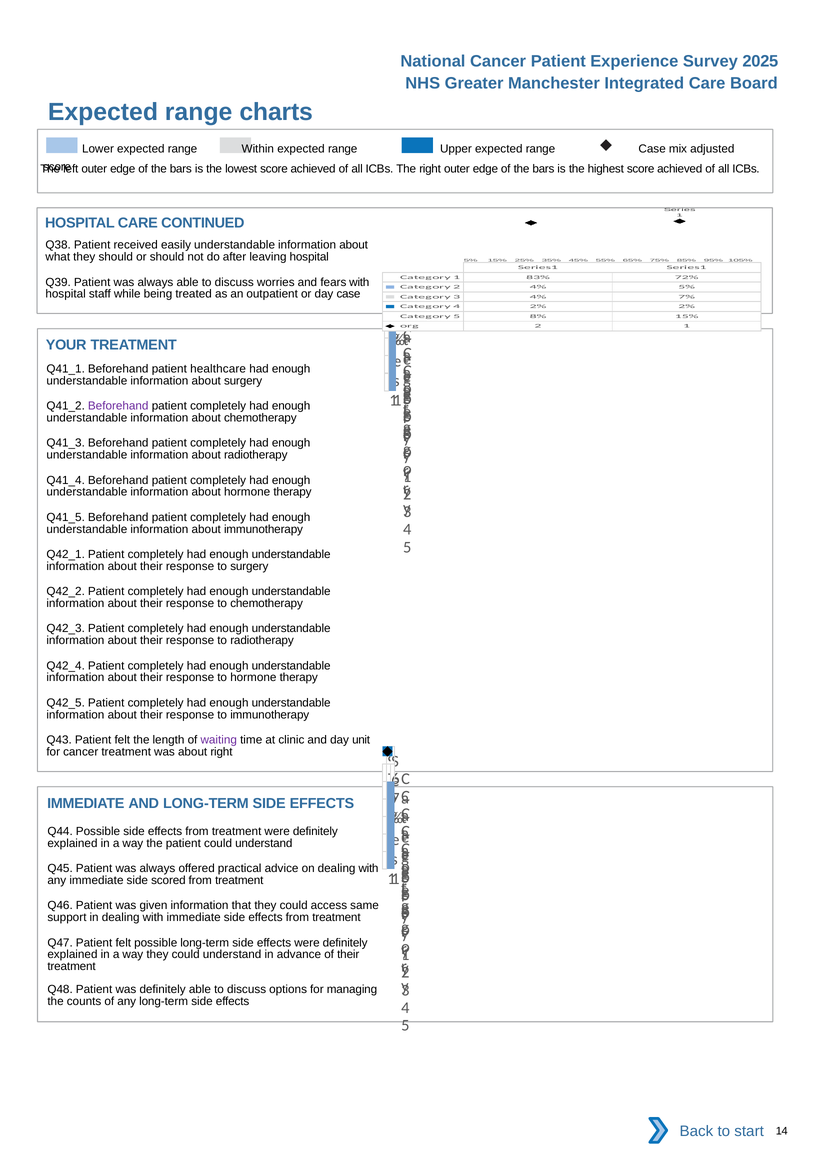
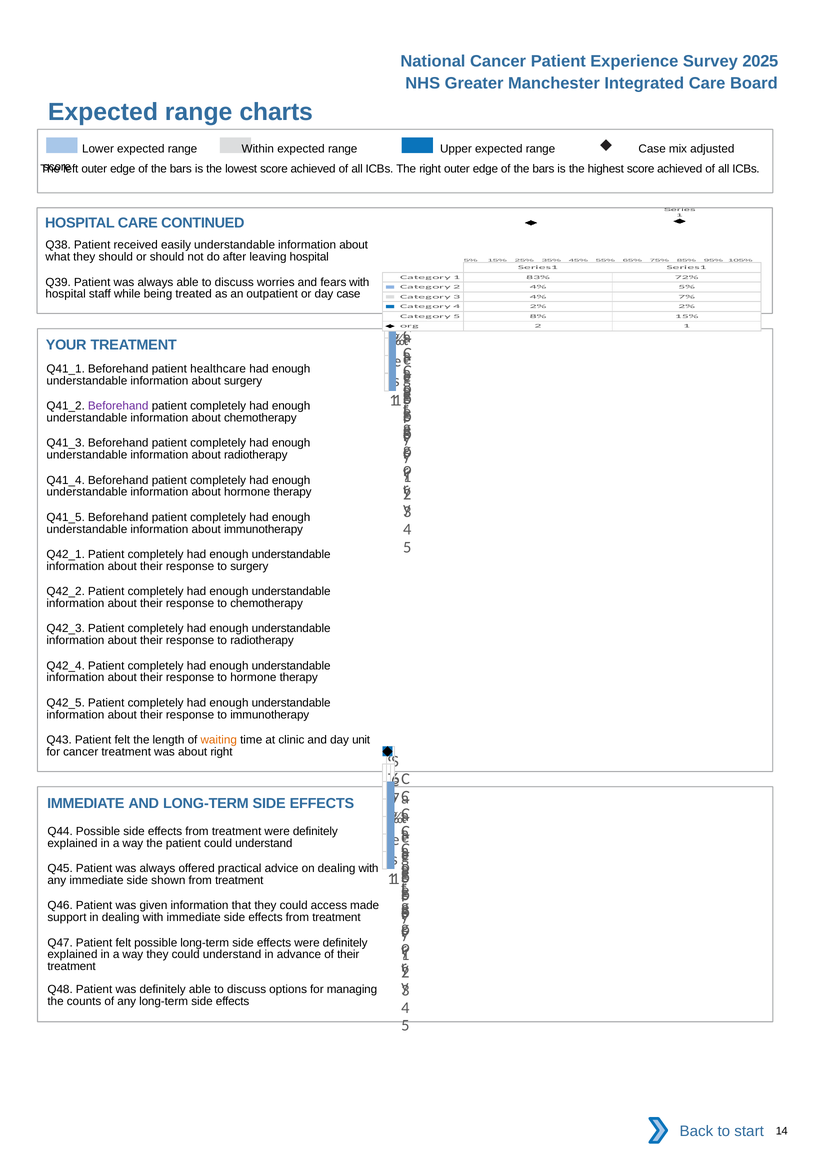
waiting colour: purple -> orange (219, 740)
scored: scored -> shown (168, 881)
same: same -> made (365, 906)
